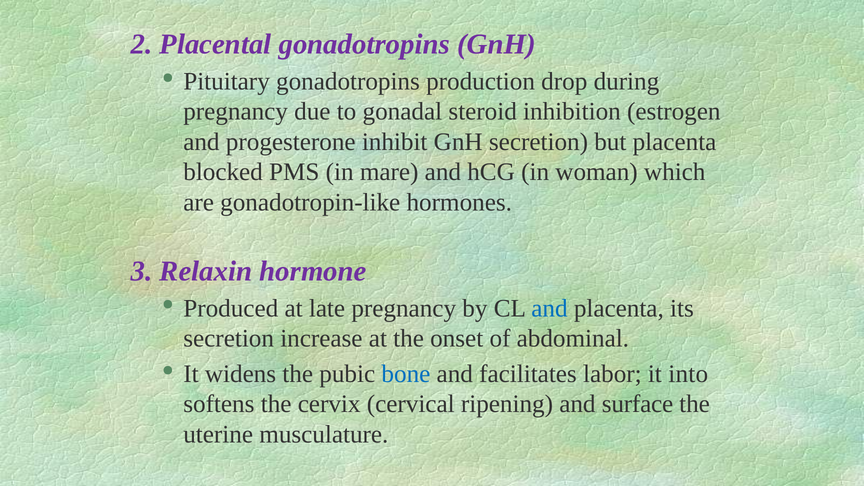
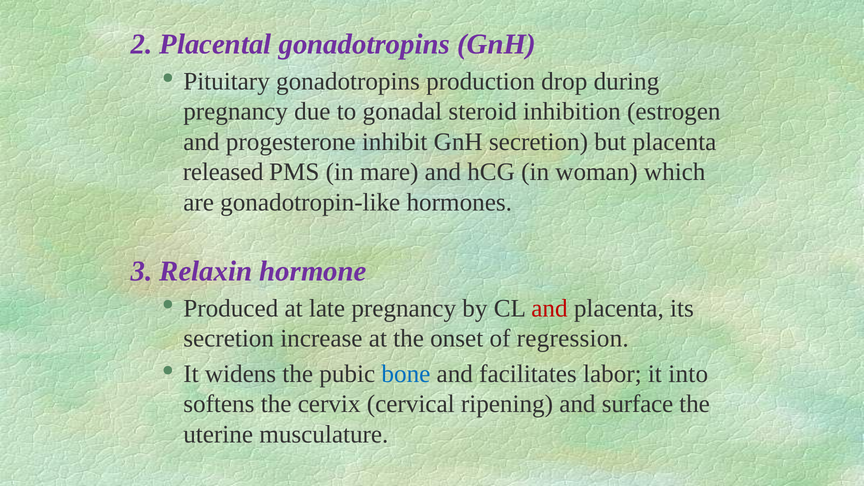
blocked: blocked -> released (223, 172)
and colour: blue -> red (549, 308)
abdominal: abdominal -> regression (573, 339)
